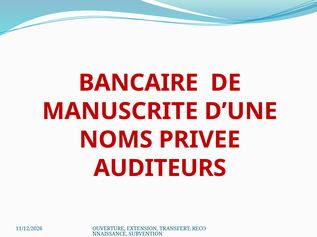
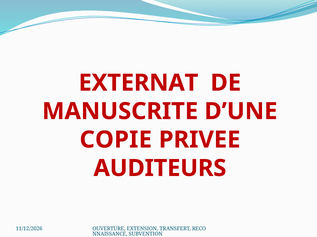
BANCAIRE: BANCAIRE -> EXTERNAT (138, 83)
NOMS: NOMS -> COPIE (116, 140)
